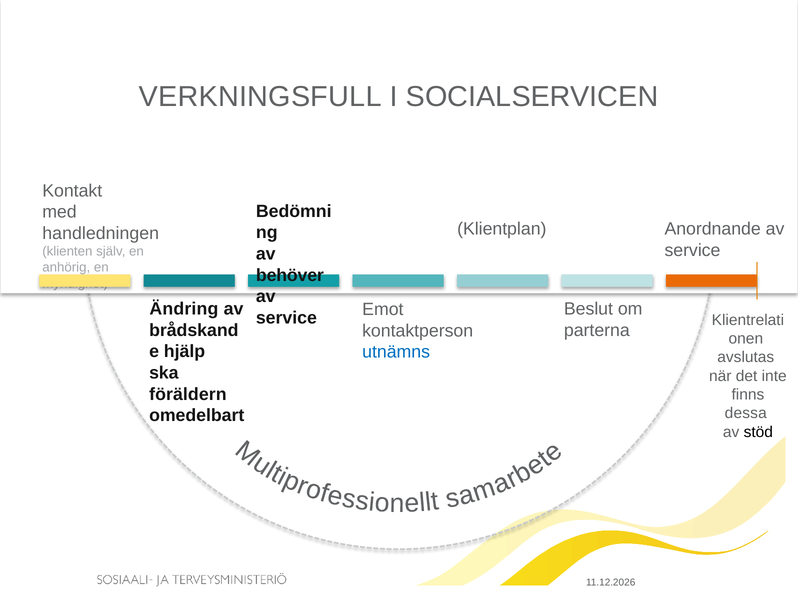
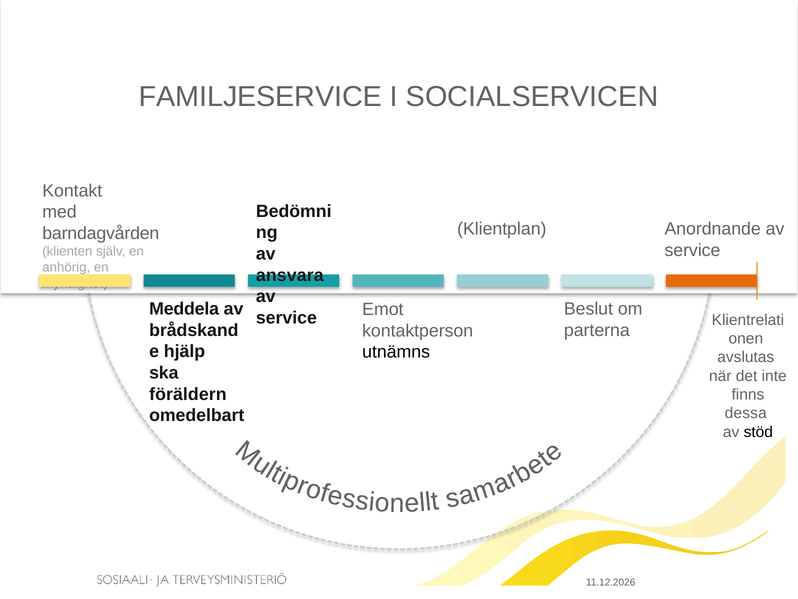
VERKNINGSFULL: VERKNINGSFULL -> FAMILJESERVICE (260, 97)
handledningen: handledningen -> barndagvården (101, 233)
behöver: behöver -> ansvara (290, 275)
Ändring: Ändring -> Meddela (184, 309)
utnämns colour: blue -> black (396, 352)
